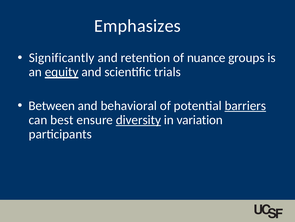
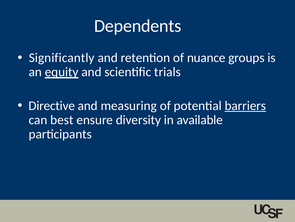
Emphasizes: Emphasizes -> Dependents (138, 26)
Between: Between -> Directive (52, 105)
behavioral: behavioral -> measuring (129, 105)
diversity underline: present -> none (138, 120)
variation: variation -> available (200, 120)
